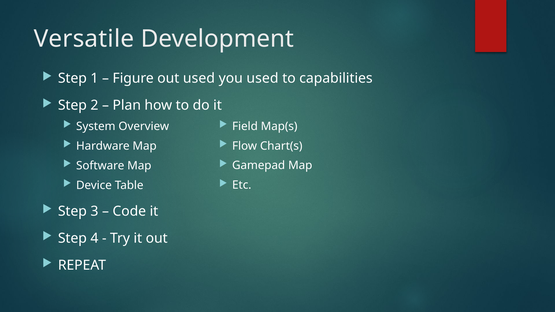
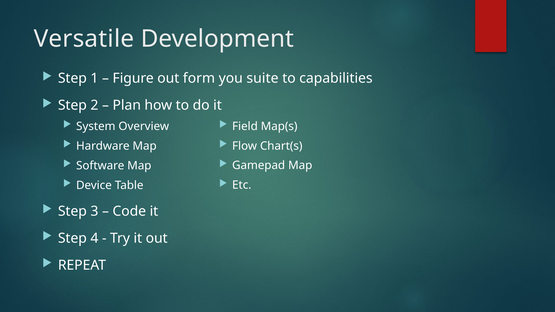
out used: used -> form (199, 78)
you used: used -> suite (262, 78)
